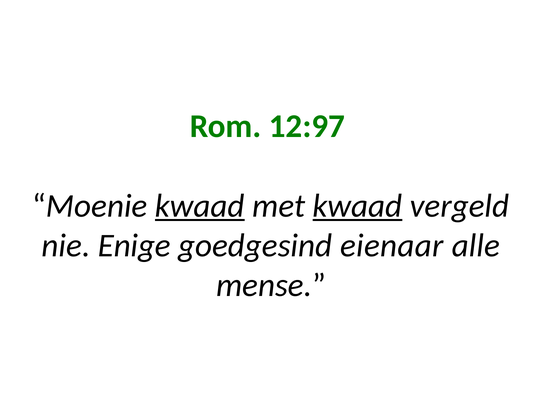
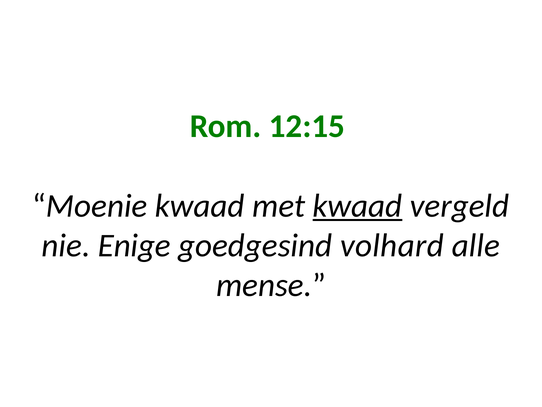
12:97: 12:97 -> 12:15 (307, 126)
kwaad underline: present -> none (200, 206)
eienaar: eienaar -> volhard (392, 245)
